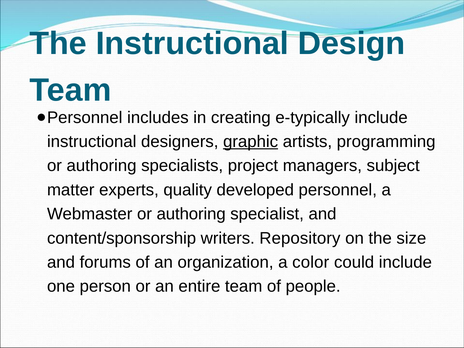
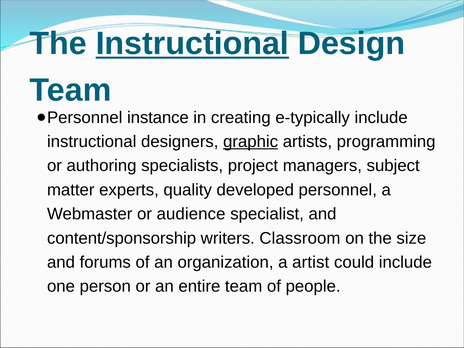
Instructional underline: none -> present (192, 44)
includes: includes -> instance (158, 118)
Webmaster or authoring: authoring -> audience (191, 214)
Repository: Repository -> Classroom (300, 238)
color: color -> artist (311, 262)
